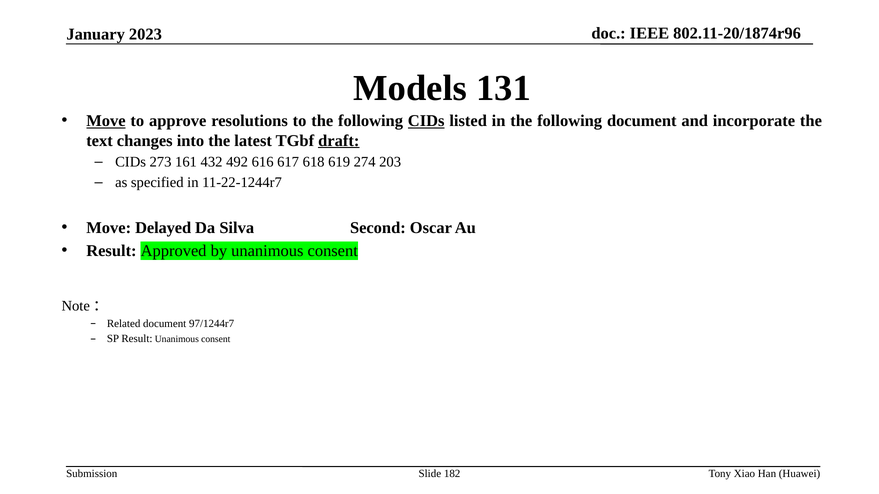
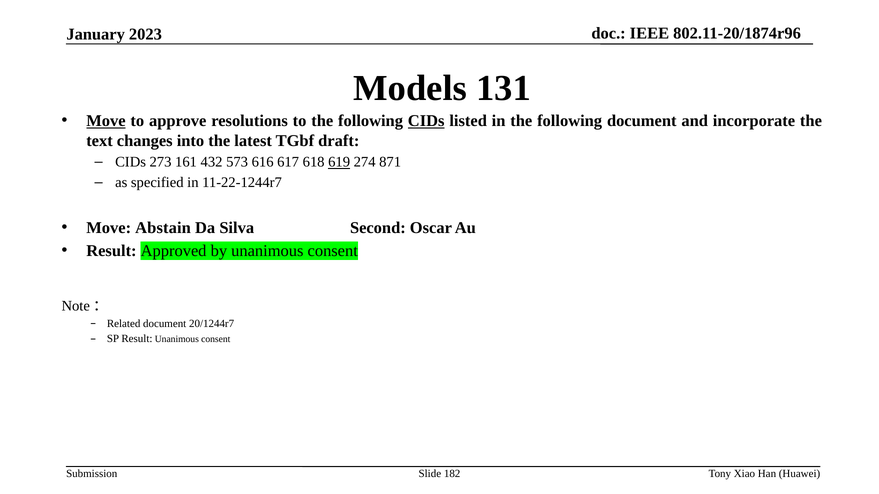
draft underline: present -> none (339, 141)
492: 492 -> 573 (237, 162)
619 underline: none -> present (339, 162)
203: 203 -> 871 (390, 162)
Delayed: Delayed -> Abstain (163, 228)
97/1244r7: 97/1244r7 -> 20/1244r7 (212, 324)
